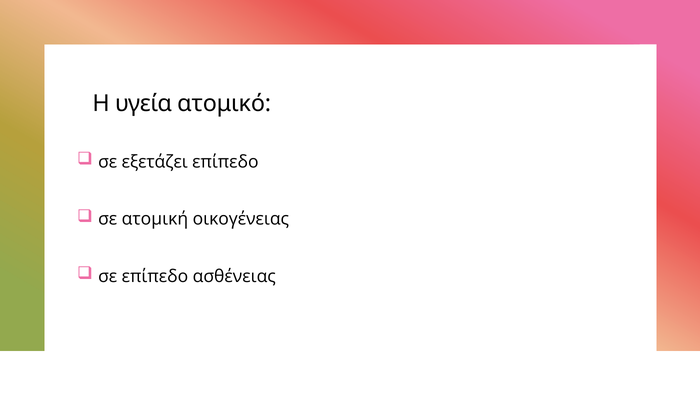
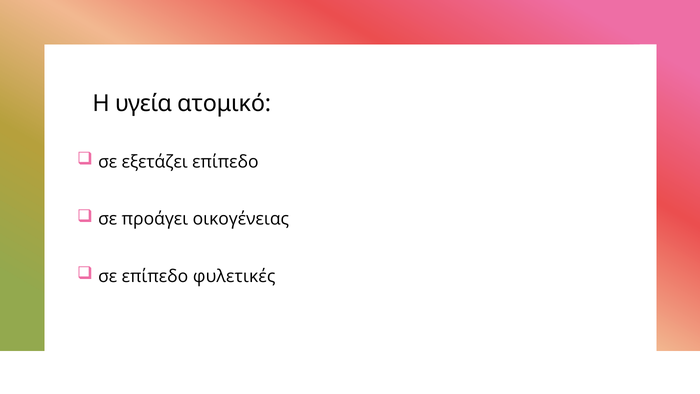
ατομική: ατομική -> προάγει (155, 219)
ασθένειας: ασθένειας -> φυλετικές (234, 276)
